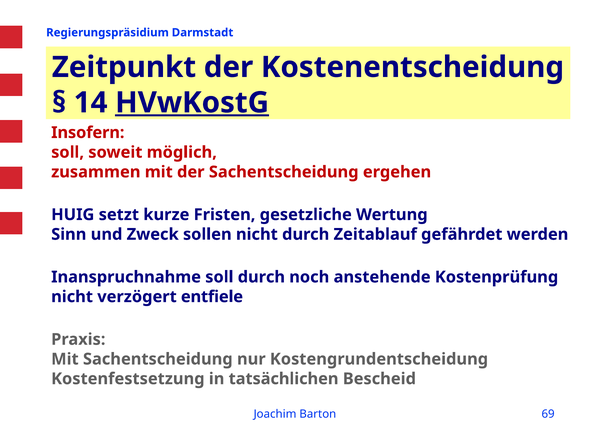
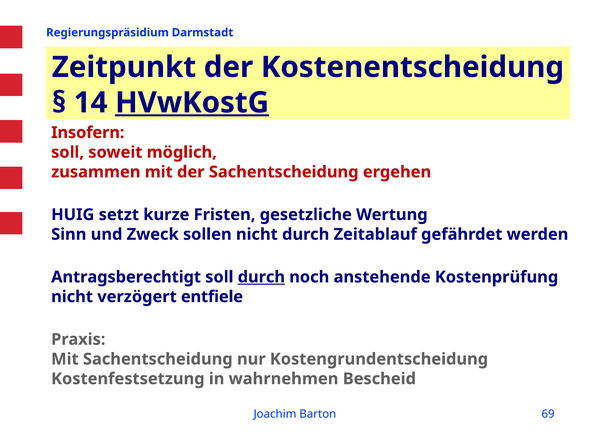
Inanspruchnahme: Inanspruchnahme -> Antragsberechtigt (126, 277)
durch underline: none -> present (261, 277)
tatsächlichen: tatsächlichen -> wahrnehmen (284, 378)
